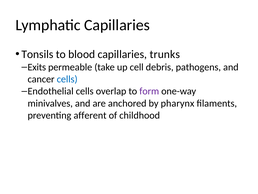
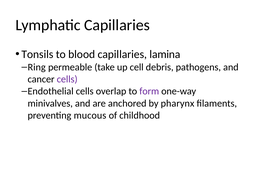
trunks: trunks -> lamina (165, 54)
Exits: Exits -> Ring (37, 67)
cells colour: blue -> purple (67, 79)
afferent: afferent -> mucous (90, 115)
